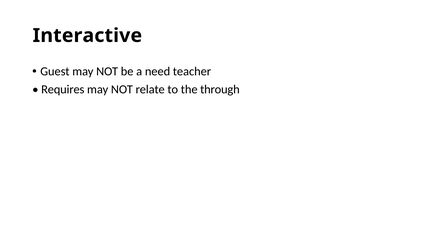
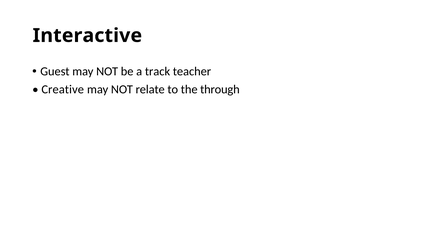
need: need -> track (158, 72)
Requires: Requires -> Creative (63, 89)
